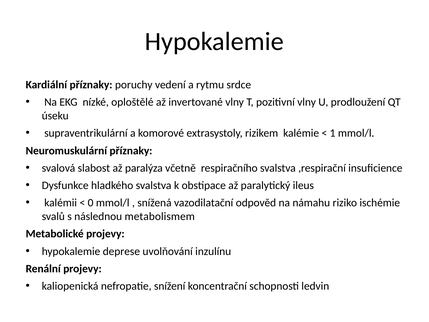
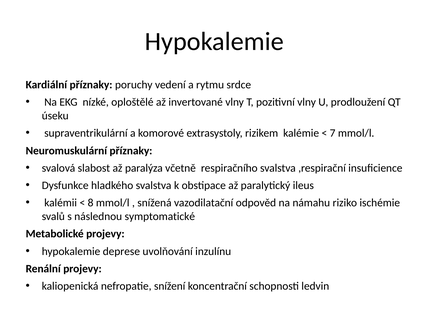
1: 1 -> 7 (333, 133)
0: 0 -> 8 (91, 203)
metabolismem: metabolismem -> symptomatické (160, 216)
